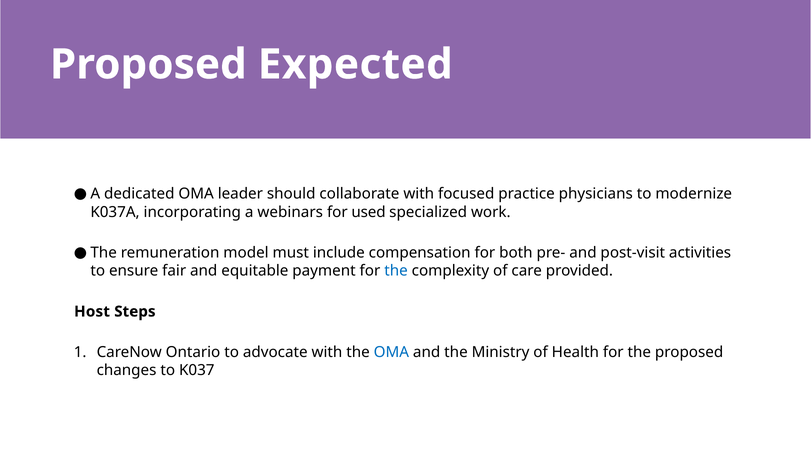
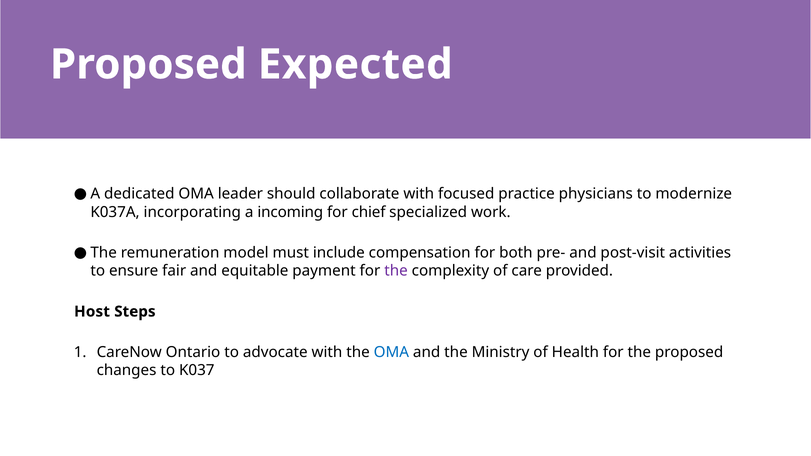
webinars: webinars -> incoming (290, 212)
used: used -> chief (369, 212)
the colour: blue -> purple (396, 271)
